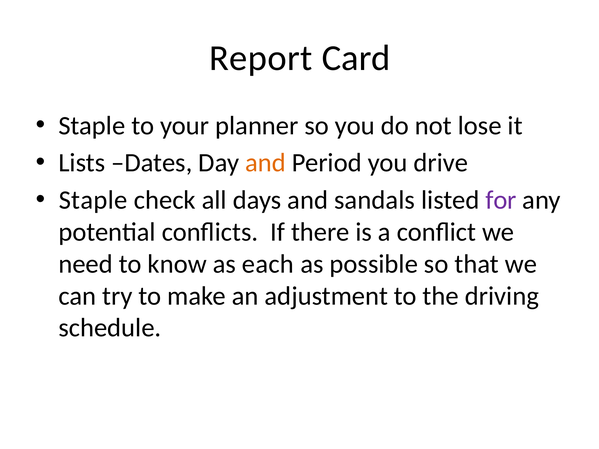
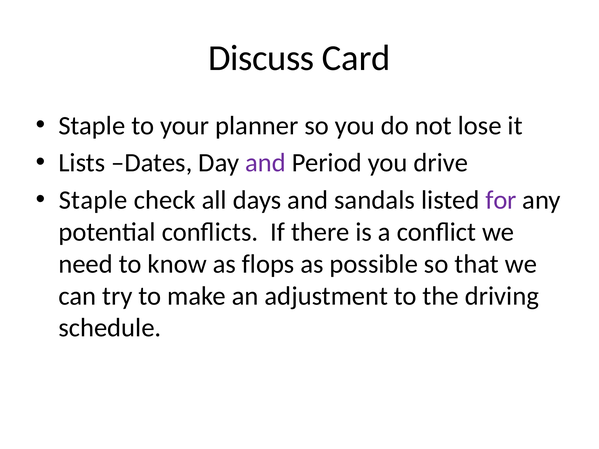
Report: Report -> Discuss (261, 58)
and colour: orange -> purple (265, 163)
each: each -> flops (268, 264)
